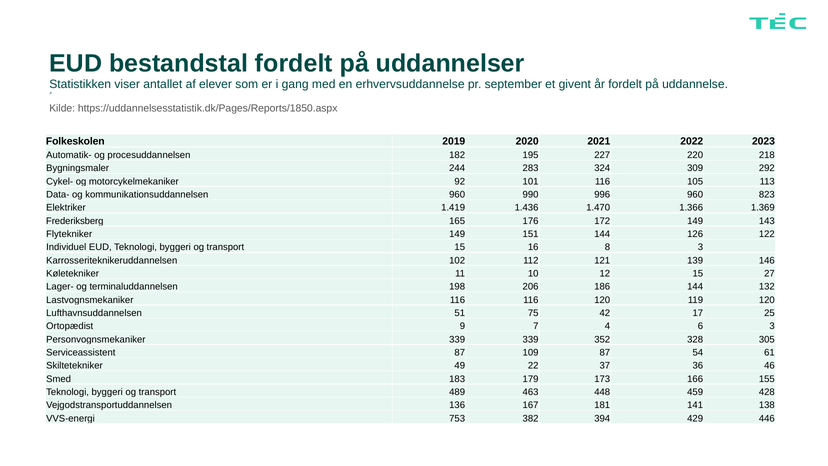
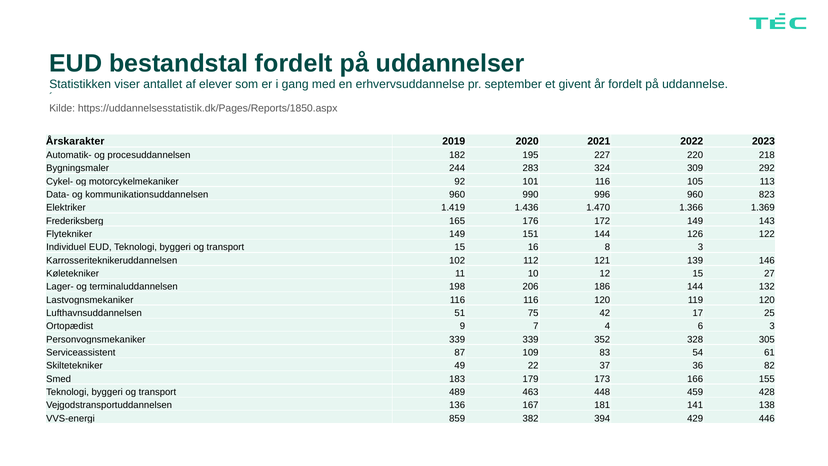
Folkeskolen: Folkeskolen -> Årskarakter (75, 141)
109 87: 87 -> 83 (605, 352)
46: 46 -> 82 (769, 366)
753: 753 -> 859 (457, 418)
